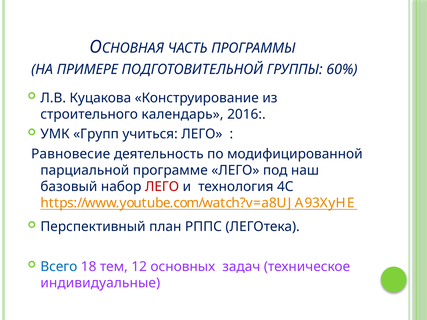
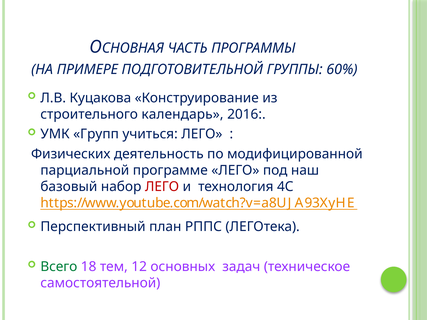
Равновесие: Равновесие -> Физических (71, 154)
Всего colour: blue -> green (59, 267)
индивидуальные: индивидуальные -> самостоятельной (100, 283)
